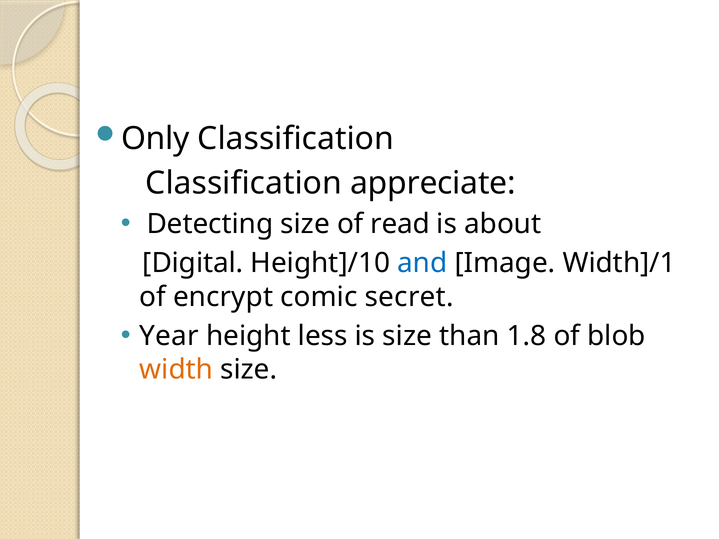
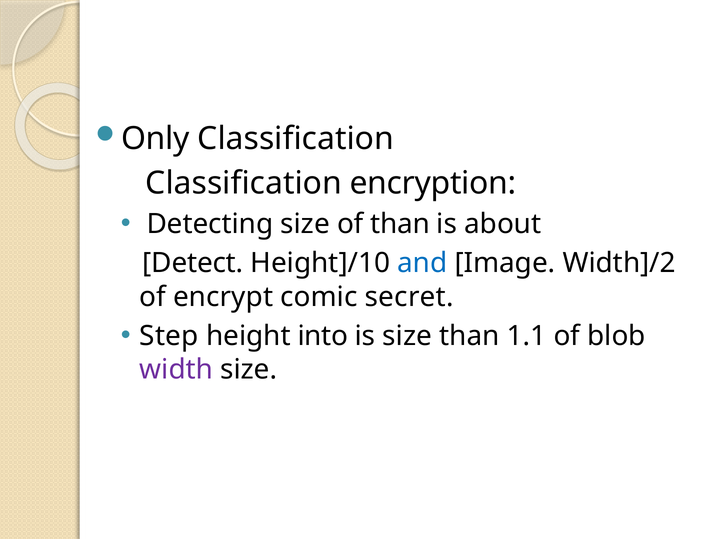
appreciate: appreciate -> encryption (433, 183)
of read: read -> than (400, 224)
Digital: Digital -> Detect (193, 263)
Width]/1: Width]/1 -> Width]/2 (619, 263)
Year: Year -> Step (169, 336)
less: less -> into (323, 336)
1.8: 1.8 -> 1.1 (527, 336)
width colour: orange -> purple (176, 370)
